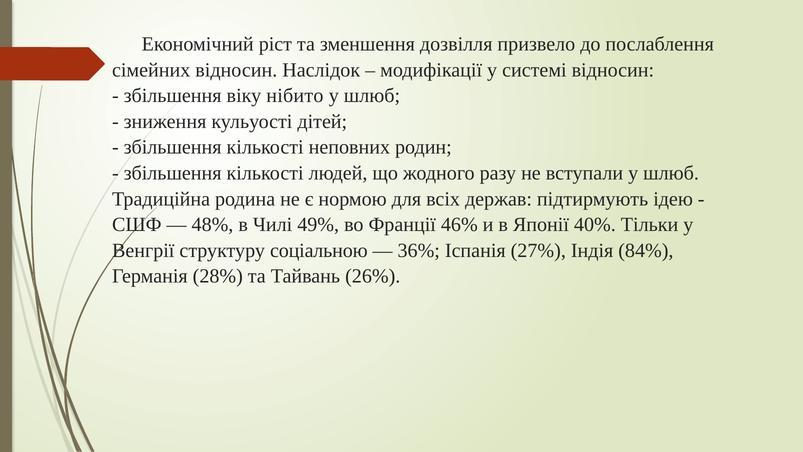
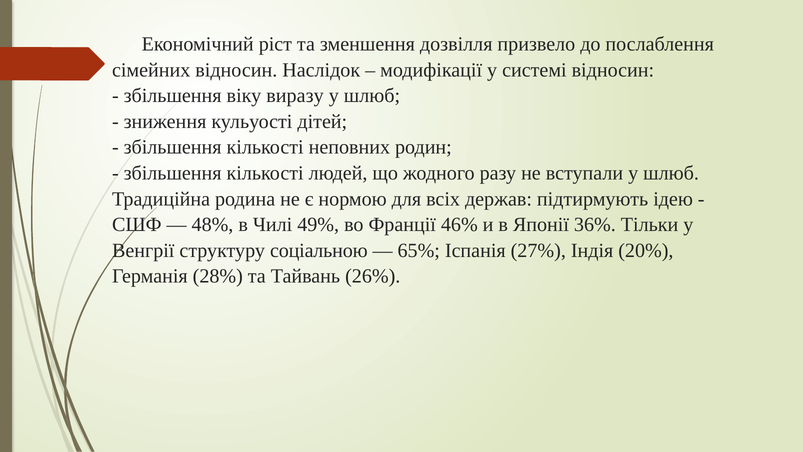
нібито: нібито -> виразу (295, 96)
40%: 40% -> 36% (595, 225)
36%: 36% -> 65% (419, 250)
84%: 84% -> 20% (646, 250)
